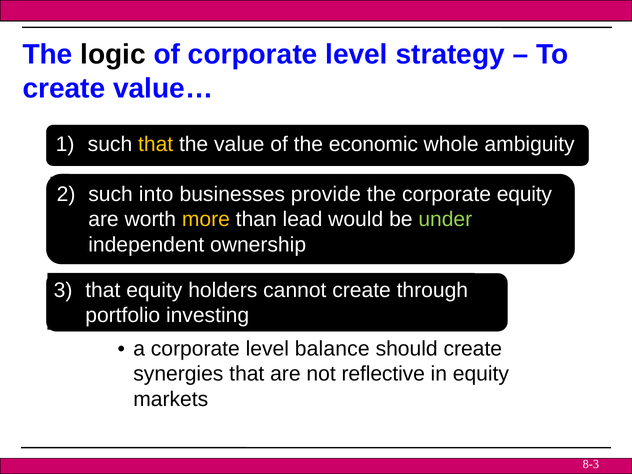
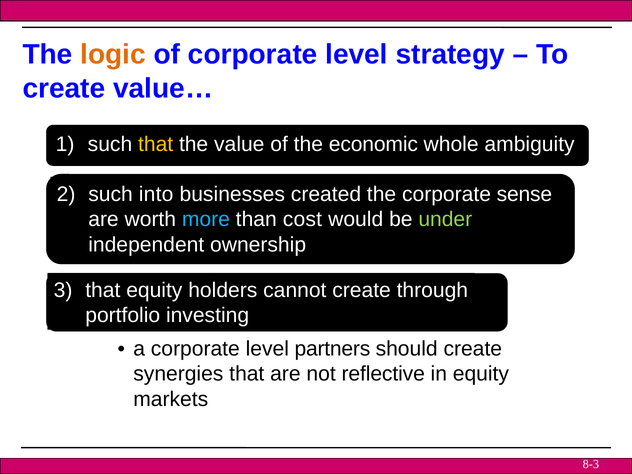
logic colour: black -> orange (113, 55)
provide: provide -> created (326, 194)
corporate equity: equity -> sense (524, 194)
more colour: yellow -> light blue (206, 219)
lead: lead -> cost (302, 219)
balance: balance -> partners (332, 349)
